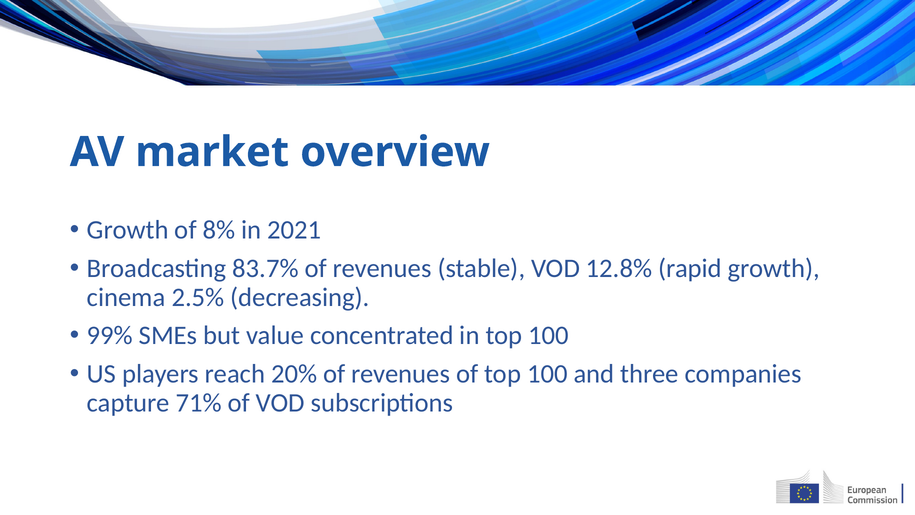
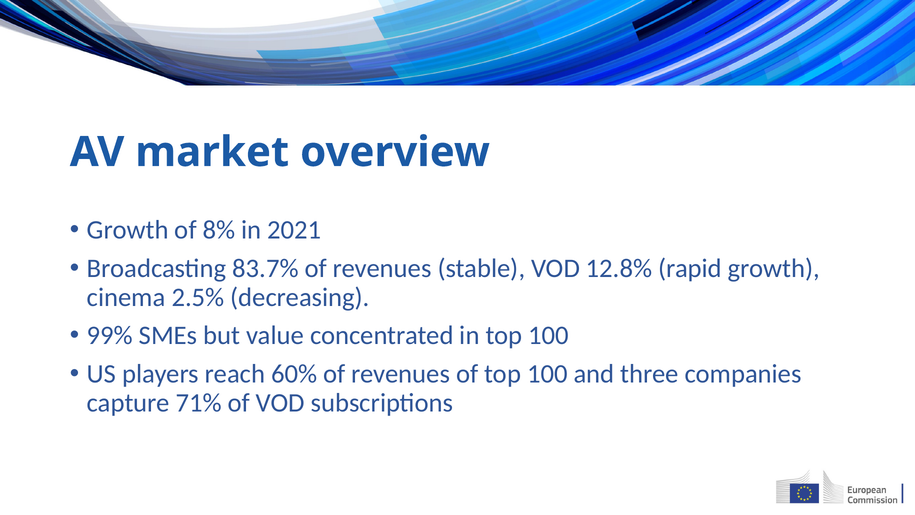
20%: 20% -> 60% (294, 374)
